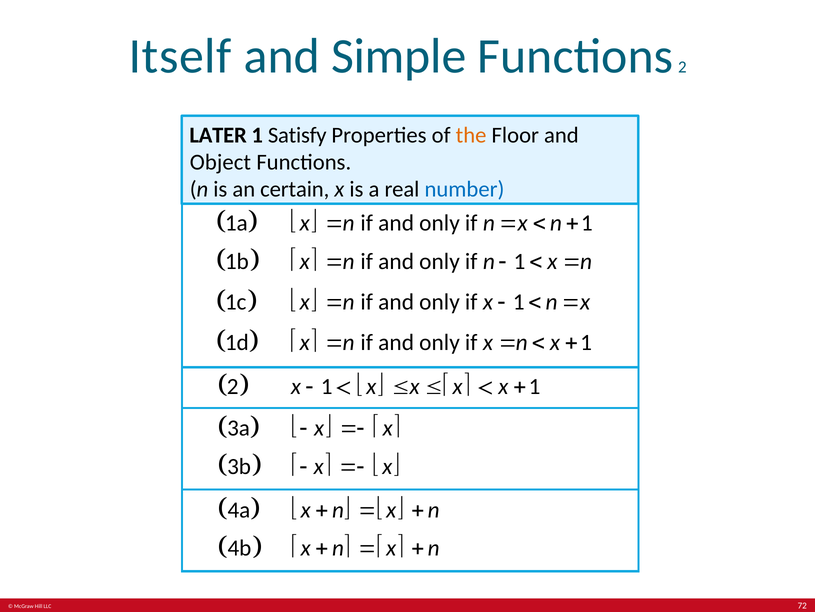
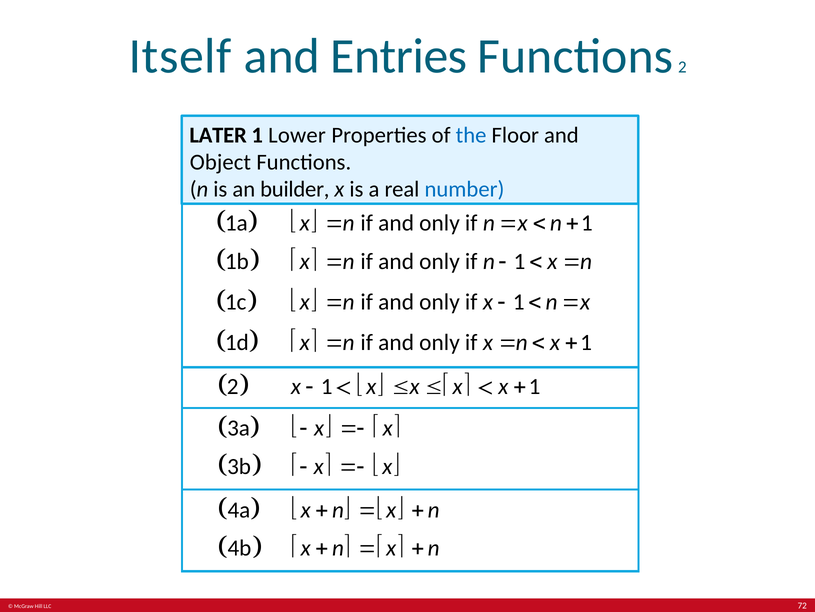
Simple: Simple -> Entries (399, 56)
Satisfy: Satisfy -> Lower (297, 135)
the colour: orange -> blue (471, 135)
certain: certain -> builder (295, 189)
